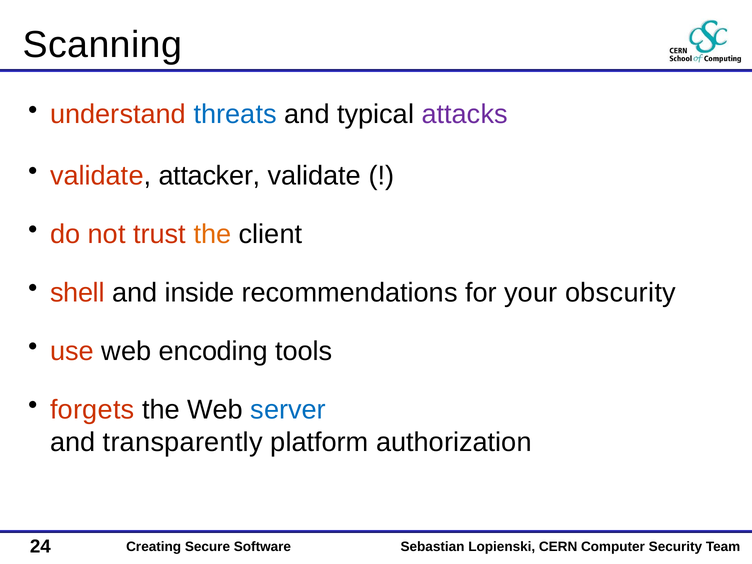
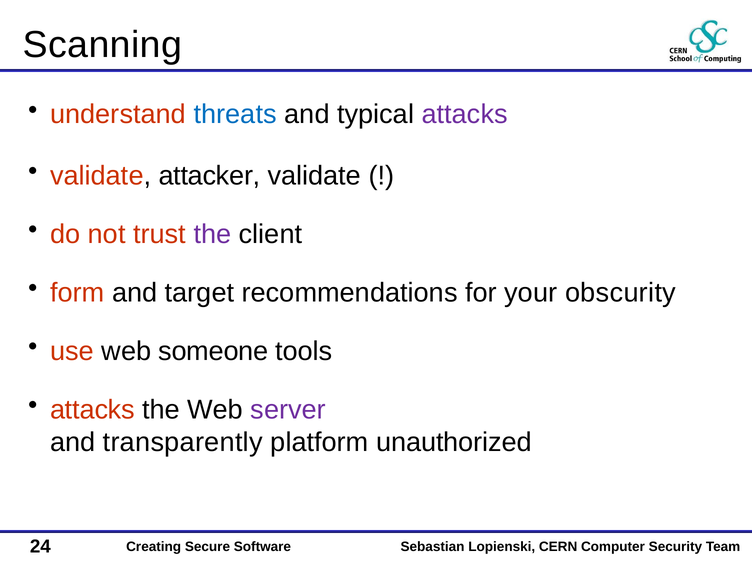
the colour: orange -> purple (212, 234)
shell: shell -> form (77, 293)
inside: inside -> target (200, 293)
encoding: encoding -> someone (213, 351)
forgets: forgets -> attacks (92, 410)
server colour: blue -> purple (288, 410)
authorization: authorization -> unauthorized (454, 442)
